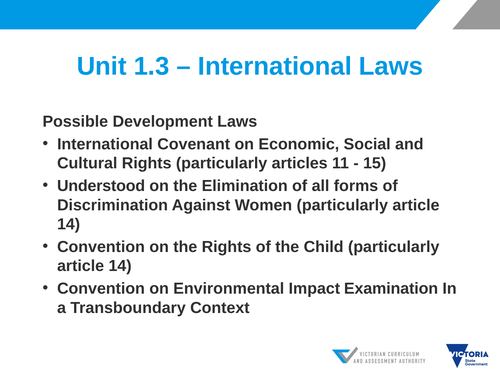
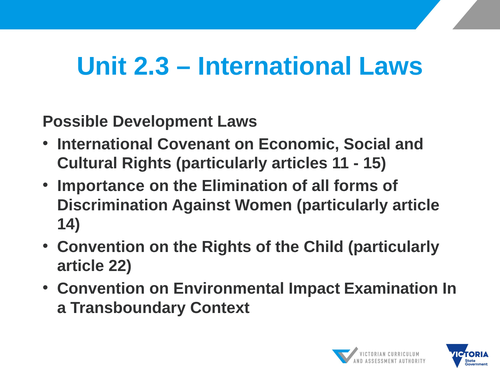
1.3: 1.3 -> 2.3 (152, 66)
Understood: Understood -> Importance (101, 186)
14: 14 -> 22 (120, 266)
